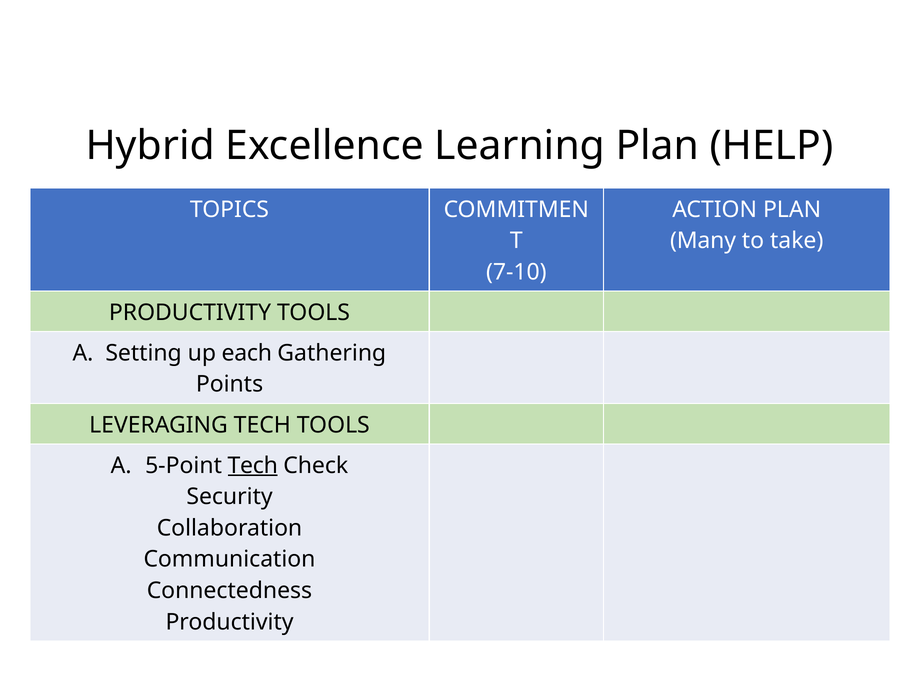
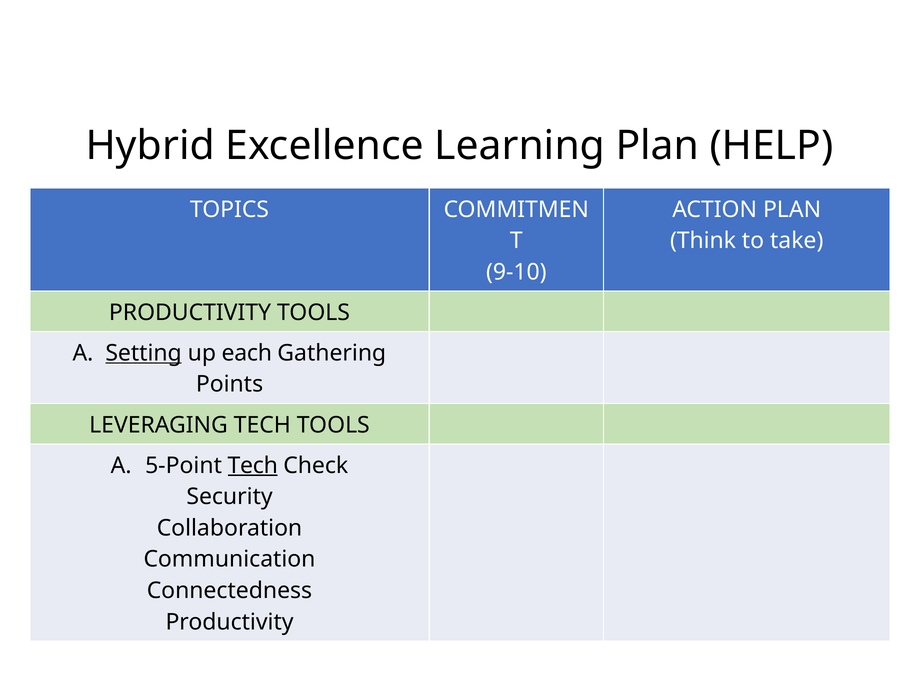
Many: Many -> Think (703, 241)
7-10: 7-10 -> 9-10 (516, 272)
Setting underline: none -> present (144, 353)
